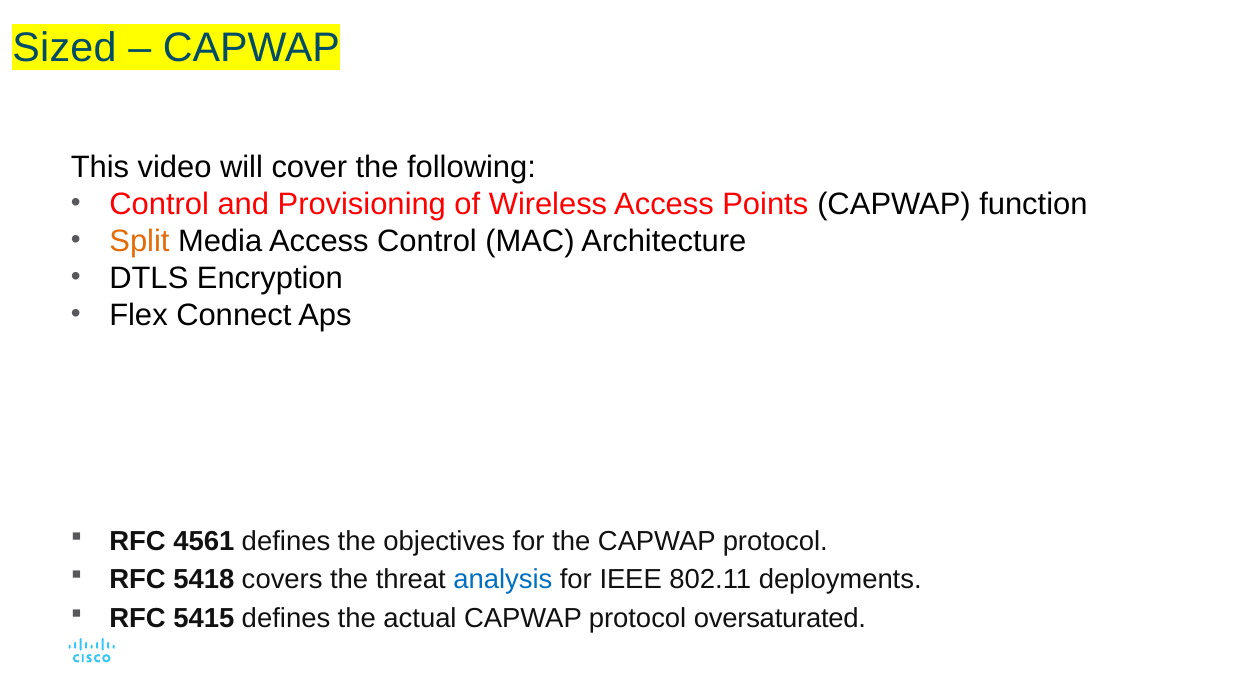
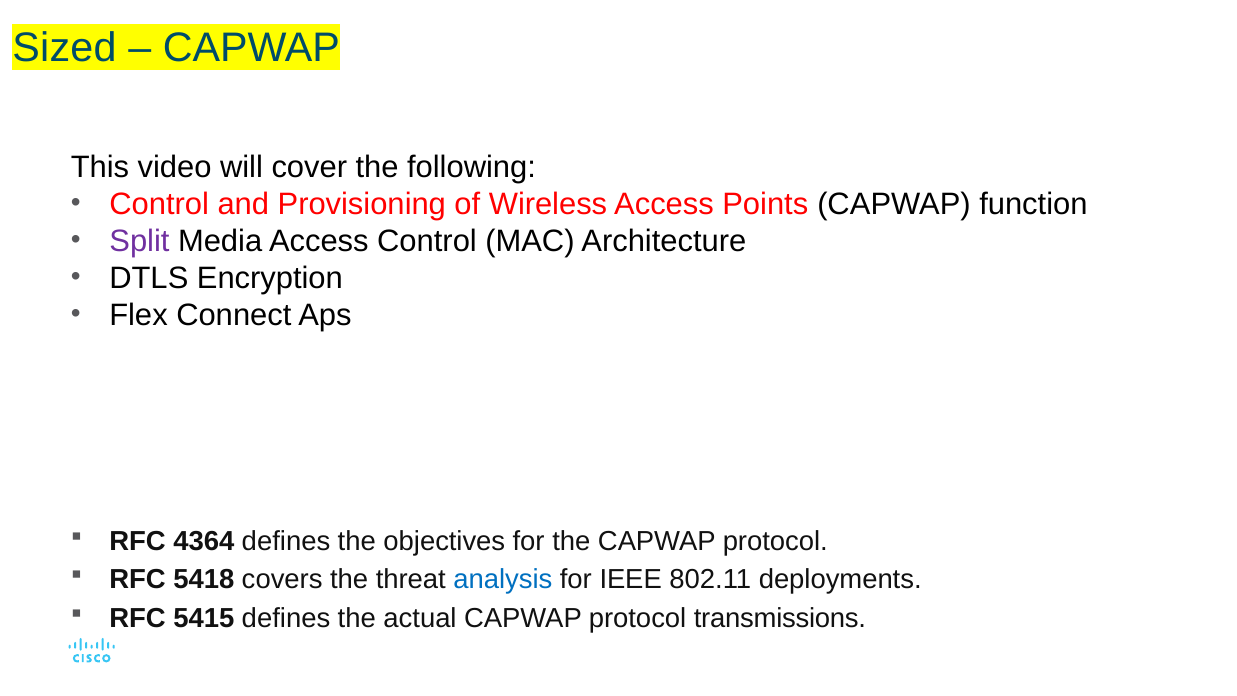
Split colour: orange -> purple (139, 241)
4561: 4561 -> 4364 (204, 541)
oversaturated: oversaturated -> transmissions (780, 618)
